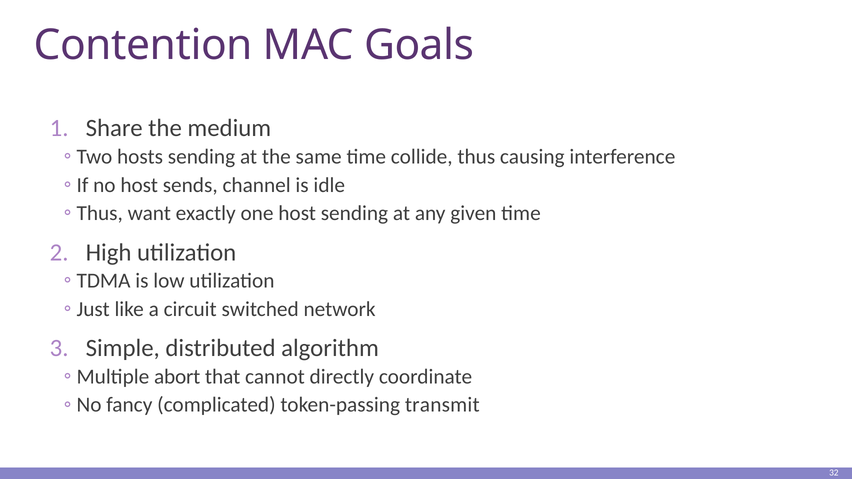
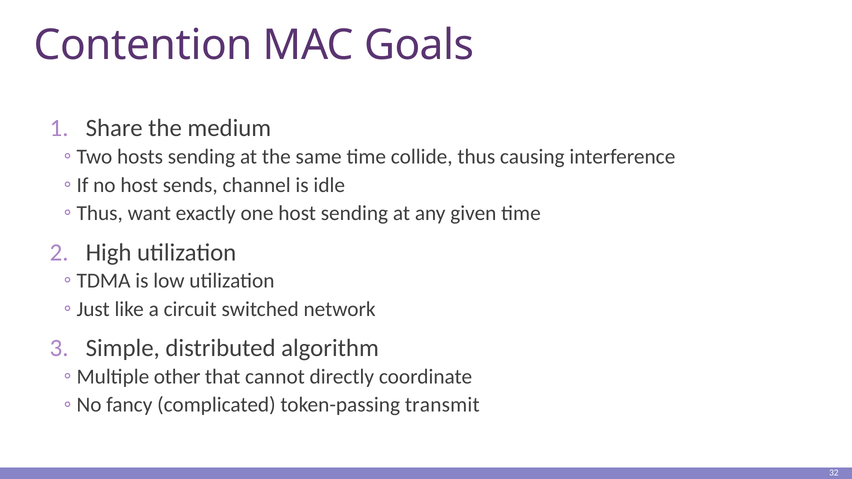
abort: abort -> other (177, 377)
